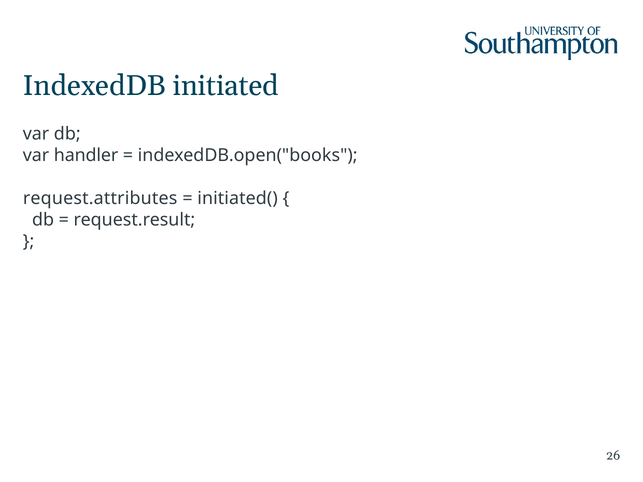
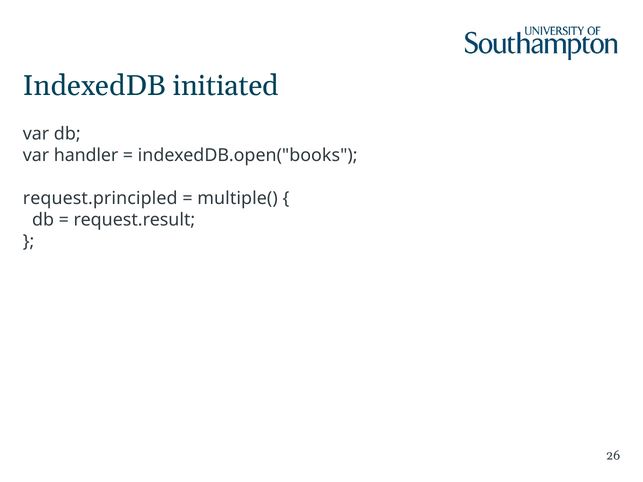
request.attributes: request.attributes -> request.principled (100, 198)
initiated(: initiated( -> multiple( (238, 198)
